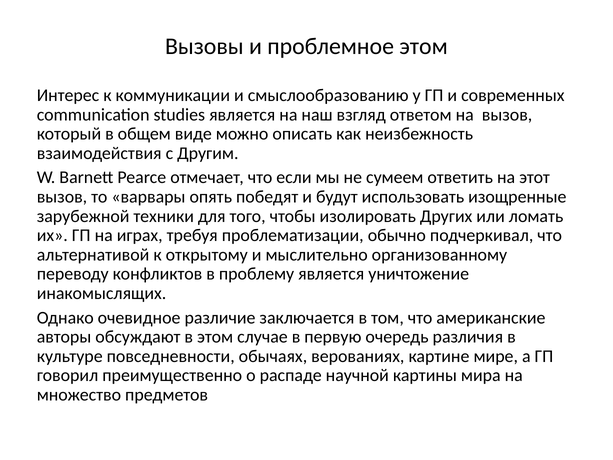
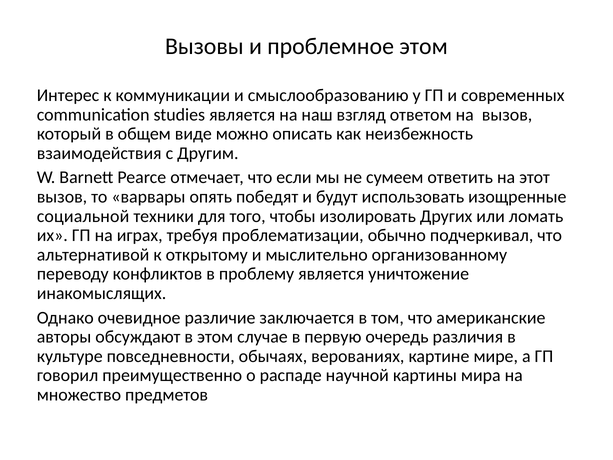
зарубежной: зарубежной -> социальной (83, 216)
